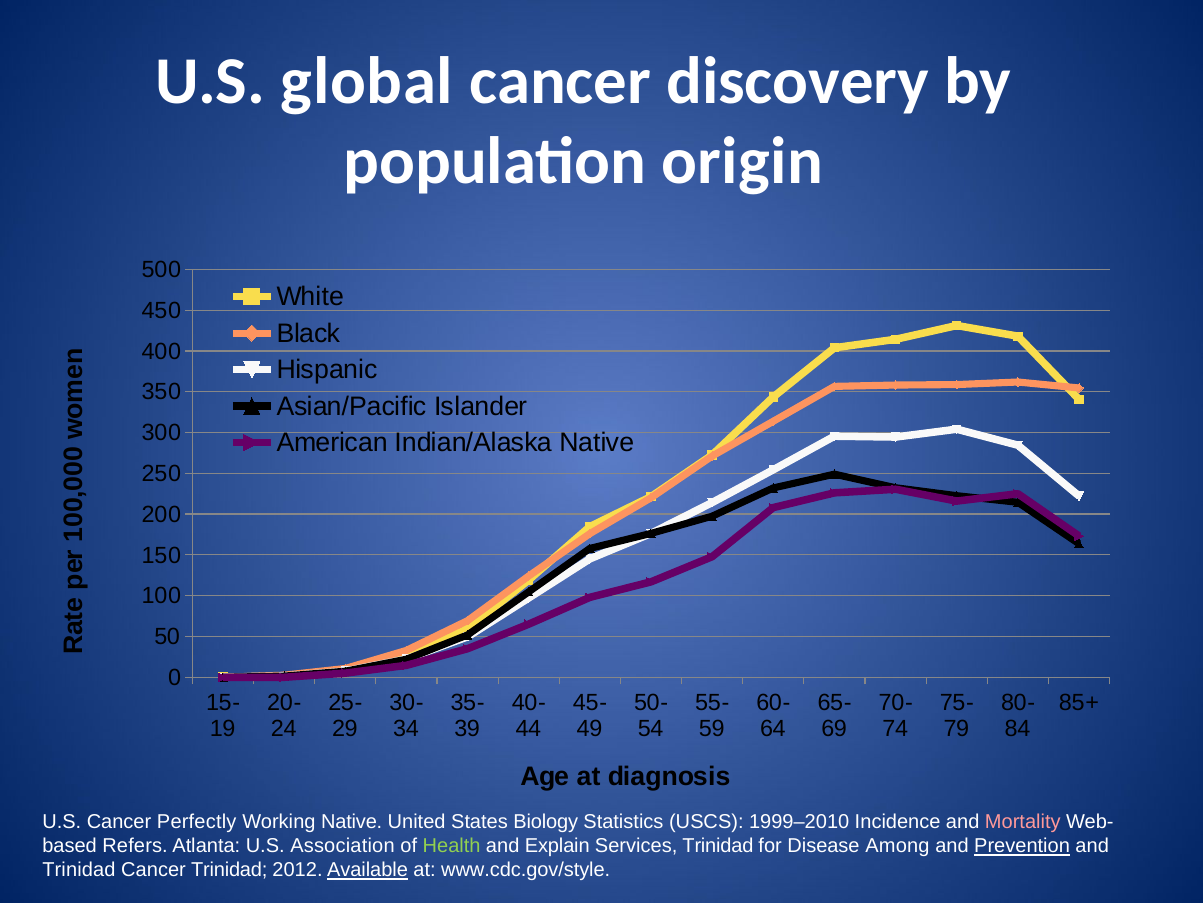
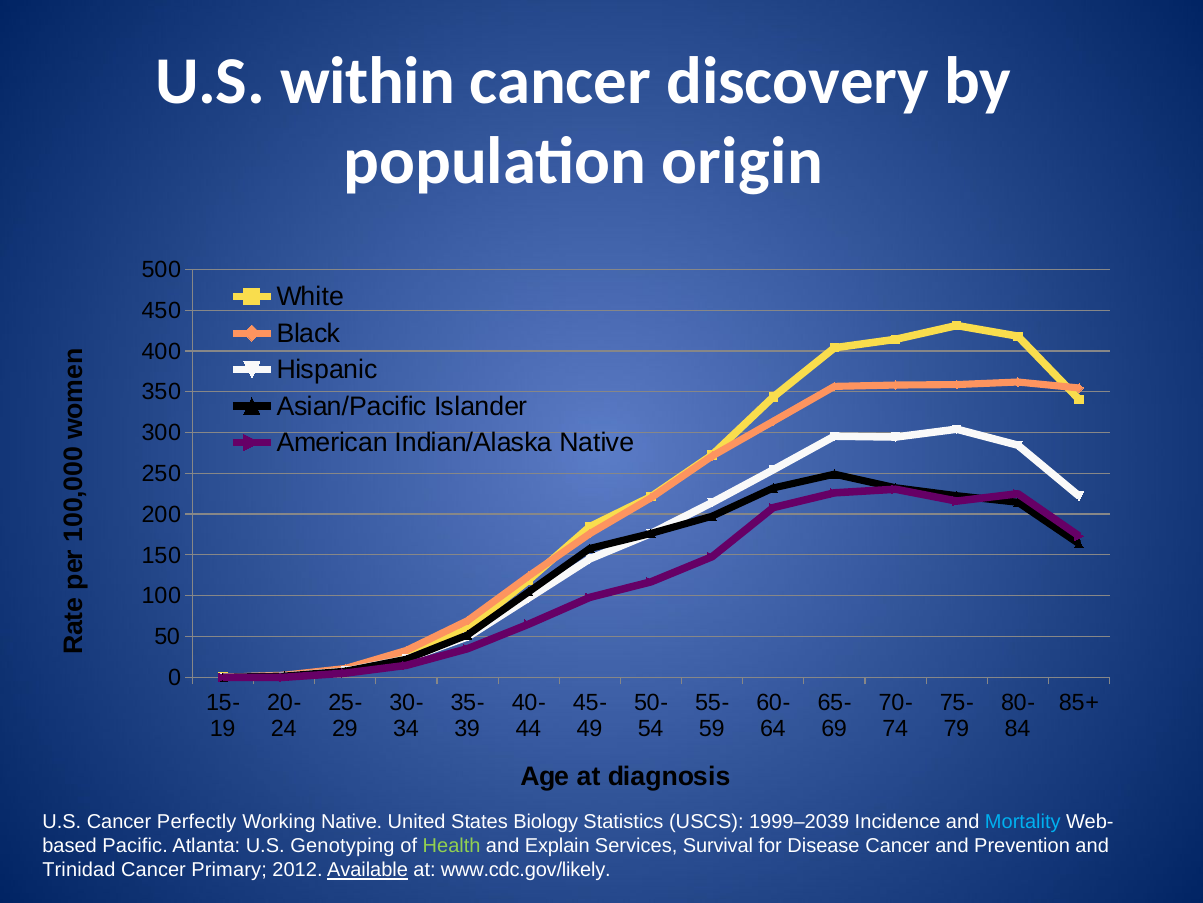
global: global -> within (368, 81)
1999–2010: 1999–2010 -> 1999–2039 (799, 822)
Mortality colour: pink -> light blue (1023, 822)
Refers: Refers -> Pacific (135, 846)
Association: Association -> Genotyping (342, 846)
Services Trinidad: Trinidad -> Survival (718, 846)
Disease Among: Among -> Cancer (898, 846)
Prevention underline: present -> none (1022, 846)
Cancer Trinidad: Trinidad -> Primary (229, 870)
www.cdc.gov/style: www.cdc.gov/style -> www.cdc.gov/likely (526, 870)
